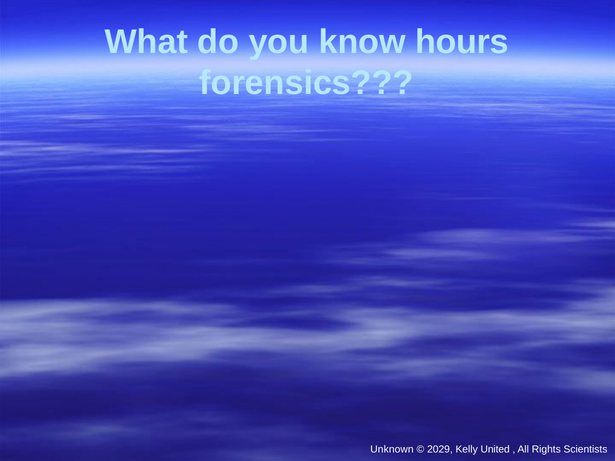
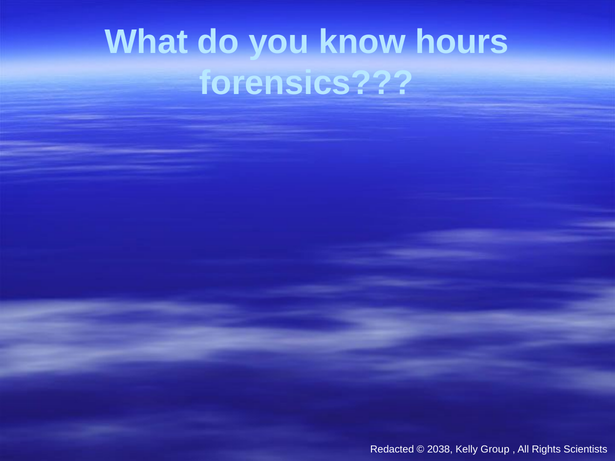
Unknown: Unknown -> Redacted (392, 450)
2029: 2029 -> 2038 (440, 450)
United: United -> Group (495, 450)
